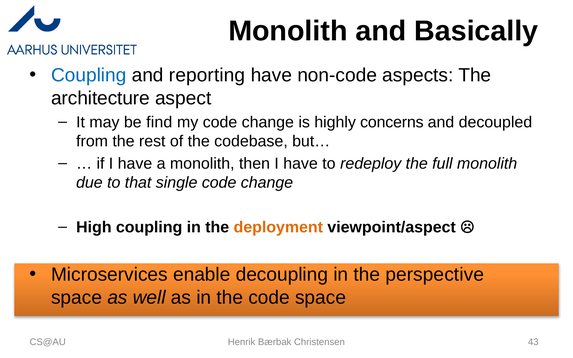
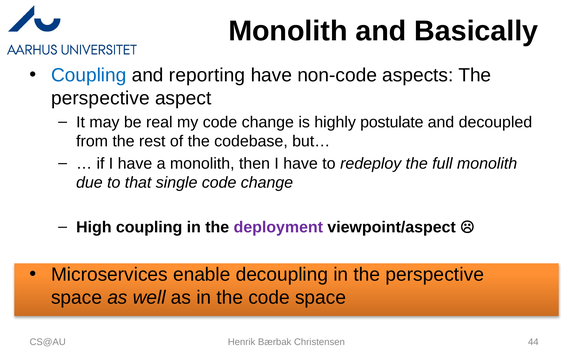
architecture: architecture -> perspective (100, 98)
find: find -> real (159, 122)
concerns: concerns -> postulate (392, 122)
deployment colour: orange -> purple (278, 227)
43: 43 -> 44 (533, 342)
